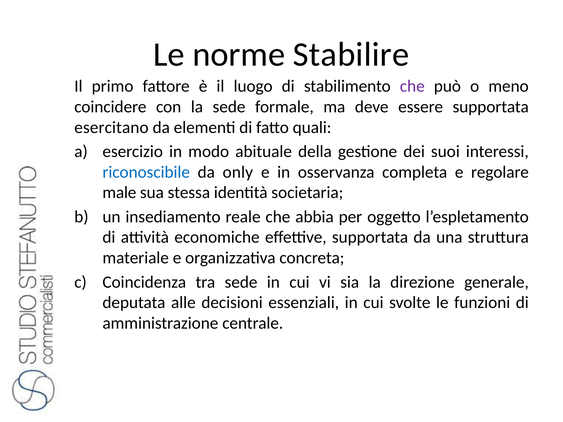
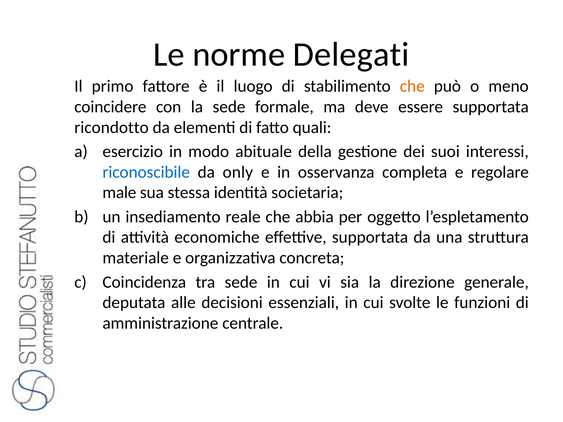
Stabilire: Stabilire -> Delegati (351, 55)
che colour: purple -> orange (412, 86)
esercitano: esercitano -> ricondotto (112, 127)
